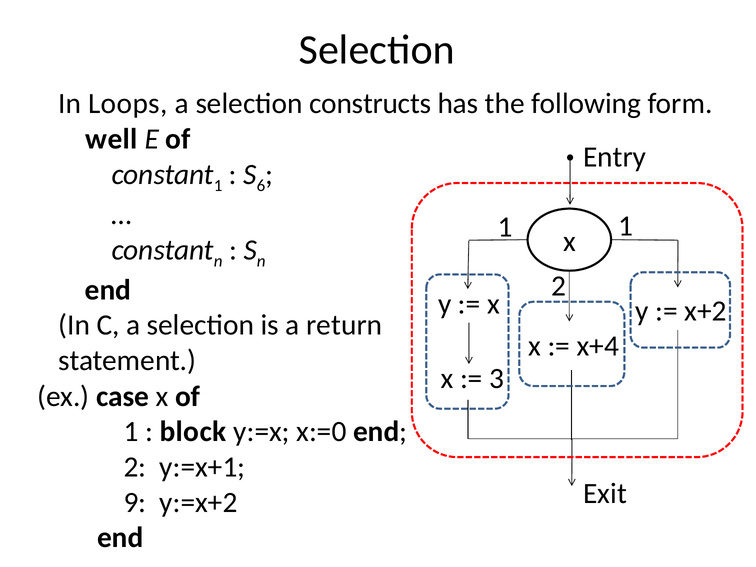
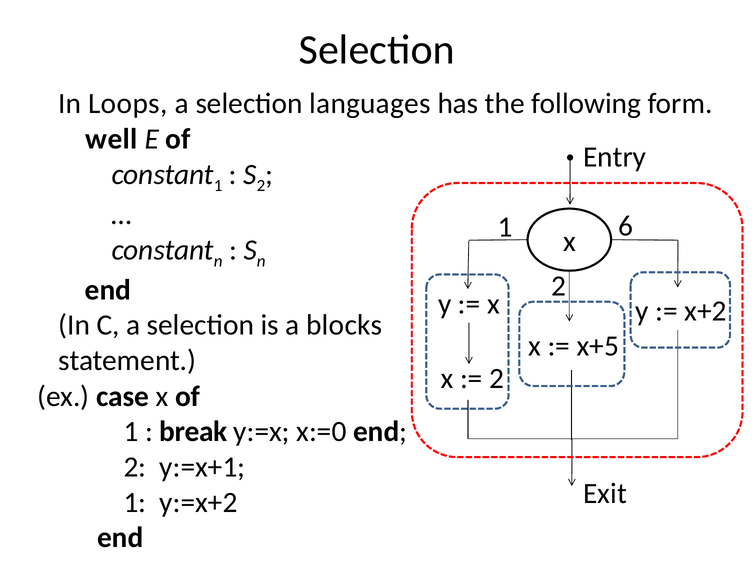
constructs: constructs -> languages (370, 104)
6: 6 -> 2 (261, 186)
1 1: 1 -> 6 (626, 226)
return: return -> blocks (344, 325)
x+4: x+4 -> x+5 (598, 346)
3: 3 -> 2 (497, 378)
block: block -> break (193, 432)
9: 9 -> 1 (135, 502)
